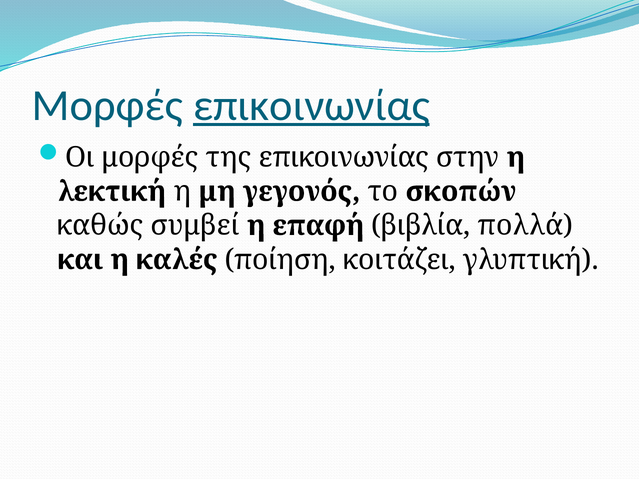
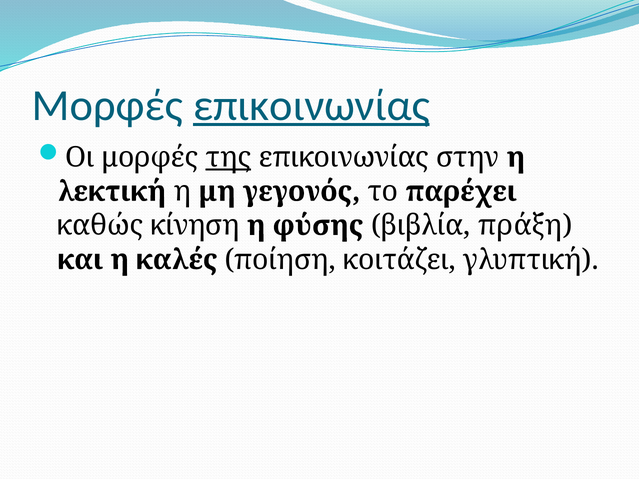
της underline: none -> present (228, 157)
σκοπών: σκοπών -> παρέχει (461, 192)
συμβεί: συμβεί -> κίνηση (195, 226)
επαφή: επαφή -> φύσης (318, 226)
πολλά: πολλά -> πράξη (525, 226)
